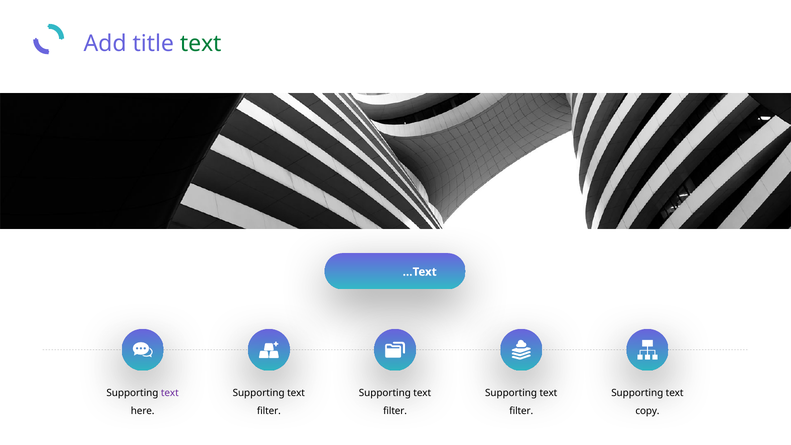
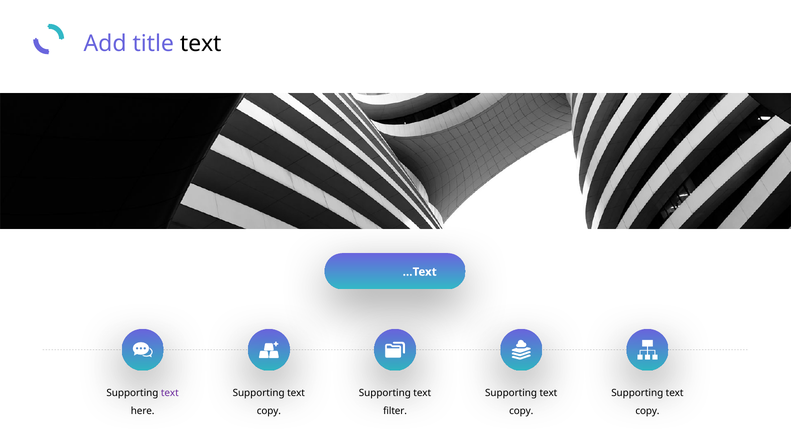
text colour: green -> black (201, 44)
filter: filter -> copy (269, 411)
filter: filter -> copy (521, 411)
